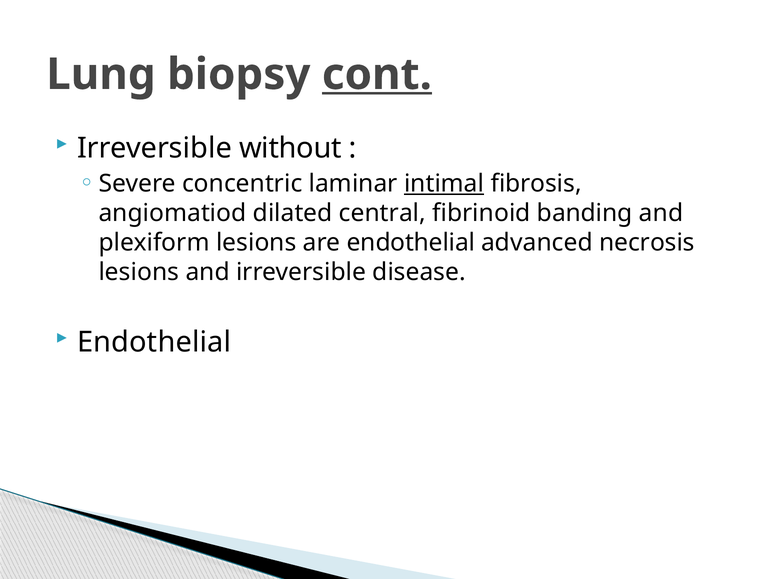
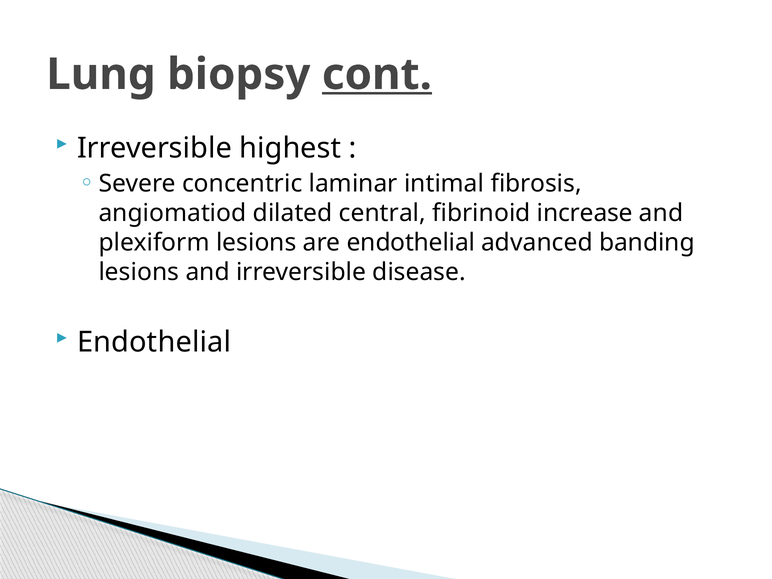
without: without -> highest (290, 148)
intimal underline: present -> none (444, 184)
banding: banding -> increase (585, 213)
necrosis: necrosis -> banding (647, 243)
